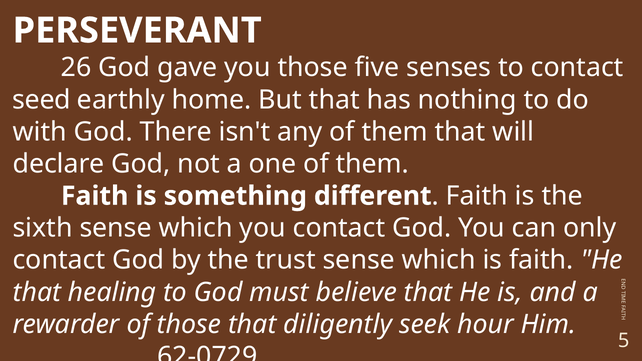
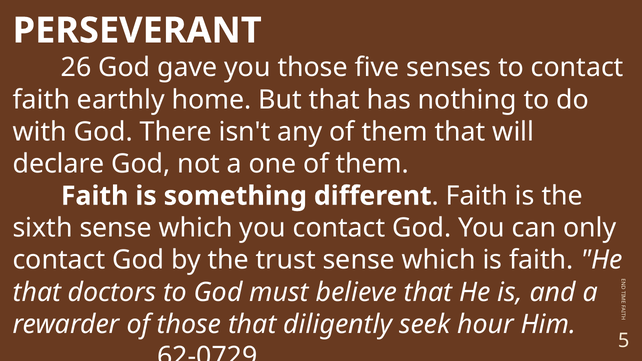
seed: seed -> faith (41, 100)
healing: healing -> doctors (112, 292)
